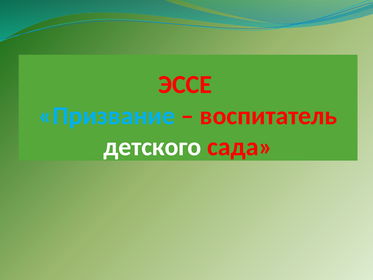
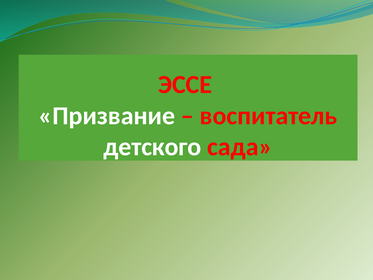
Призвание colour: light blue -> white (107, 116)
